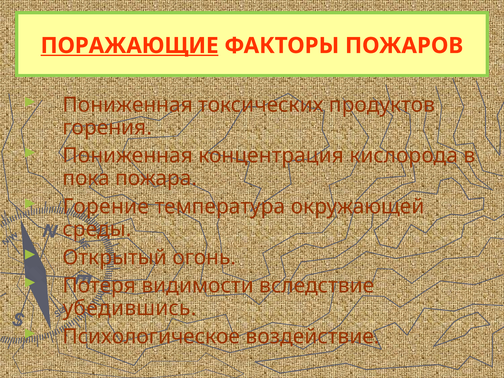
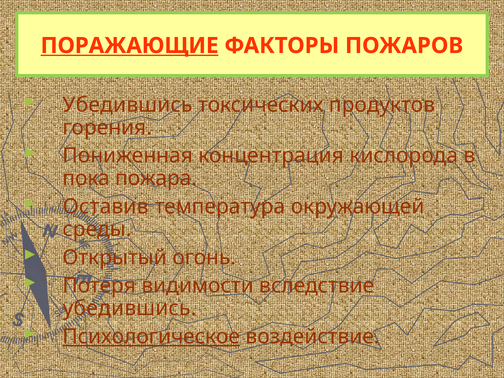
Пониженная: Пониженная -> Убедившись (128, 105)
Горение: Горение -> Оставив (106, 207)
Психологическое underline: none -> present (151, 337)
